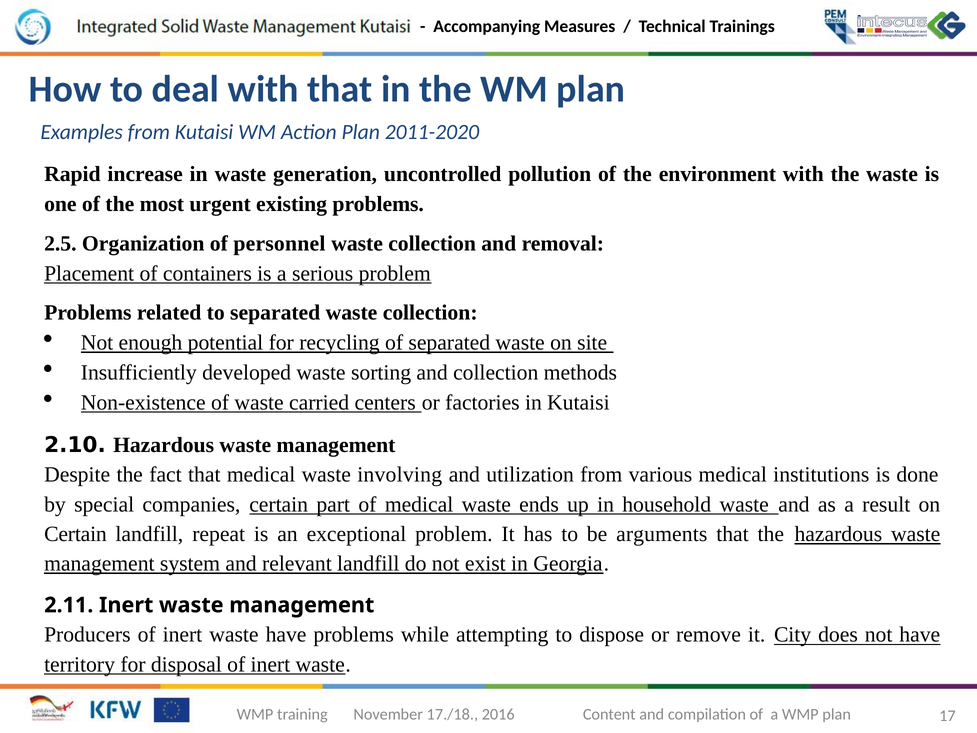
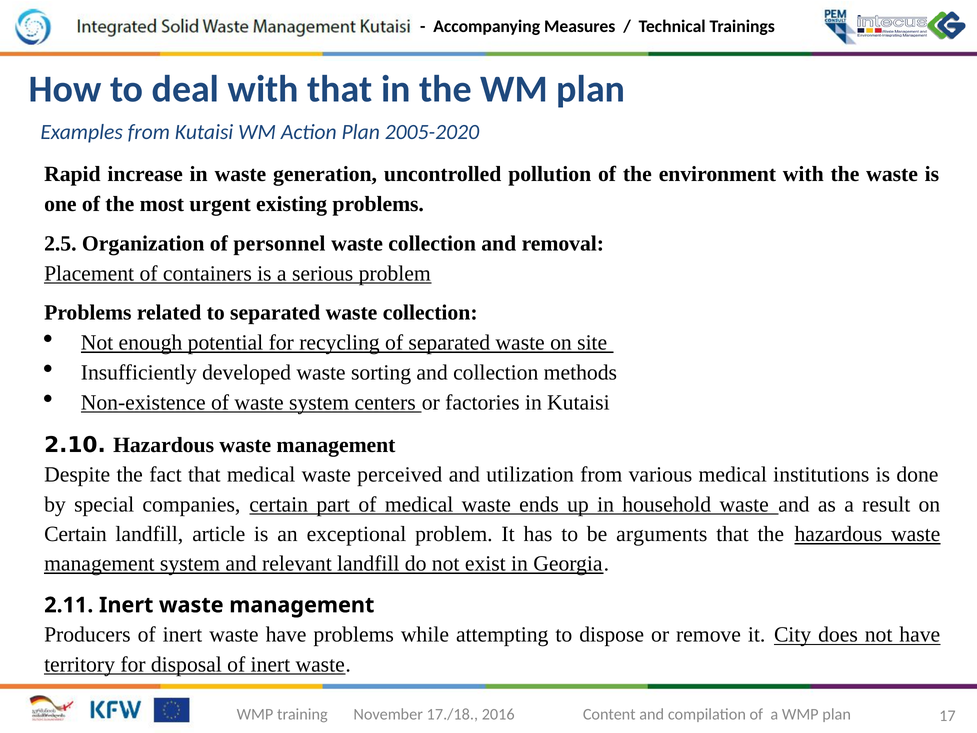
2011-2020: 2011-2020 -> 2005-2020 (432, 132)
waste carried: carried -> system (319, 402)
involving: involving -> perceived (400, 475)
repeat: repeat -> article (219, 534)
